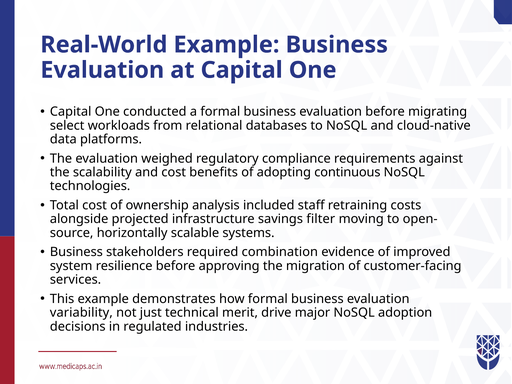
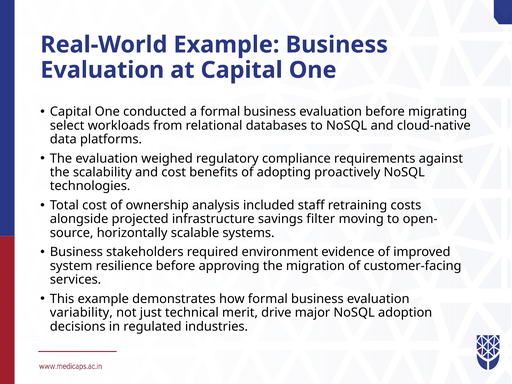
continuous: continuous -> proactively (347, 172)
combination: combination -> environment (280, 252)
